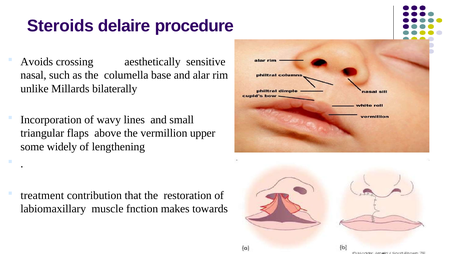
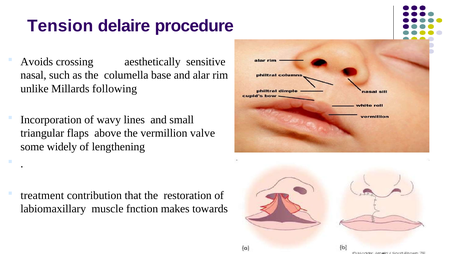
Steroids: Steroids -> Tension (60, 26)
bilaterally: bilaterally -> following (115, 89)
upper: upper -> valve (203, 133)
